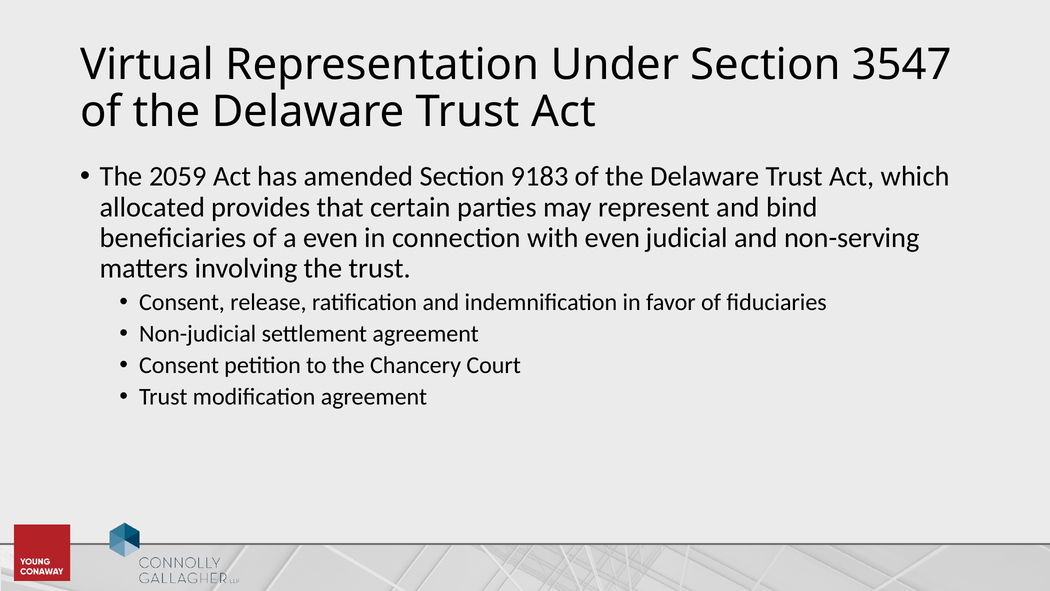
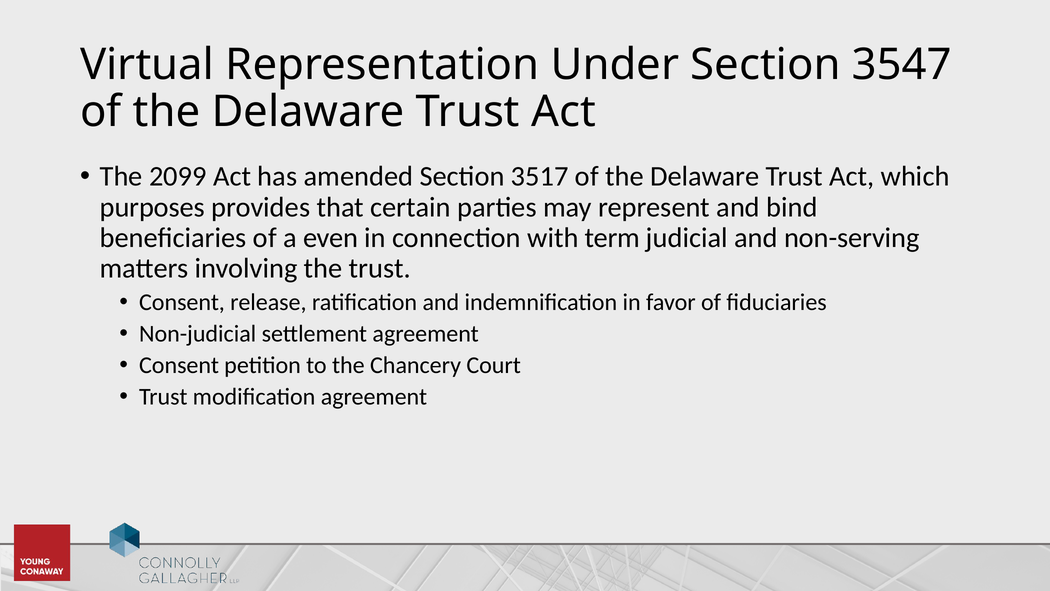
2059: 2059 -> 2099 (178, 176)
9183: 9183 -> 3517 (540, 176)
allocated: allocated -> purposes (152, 207)
with even: even -> term (612, 238)
